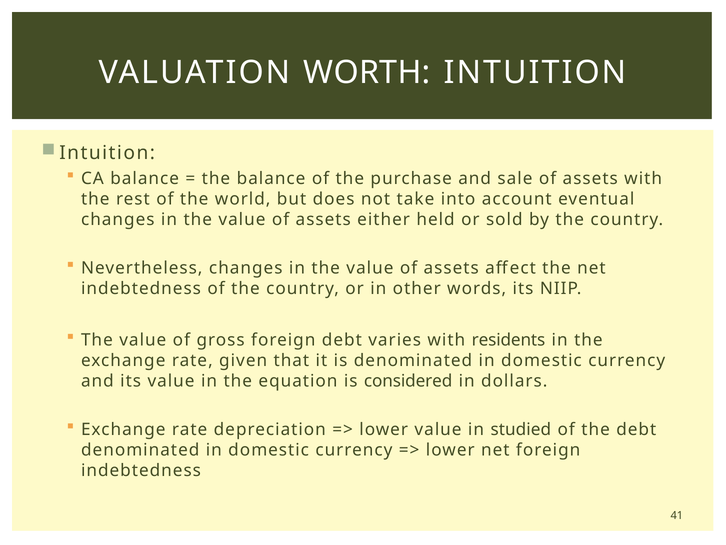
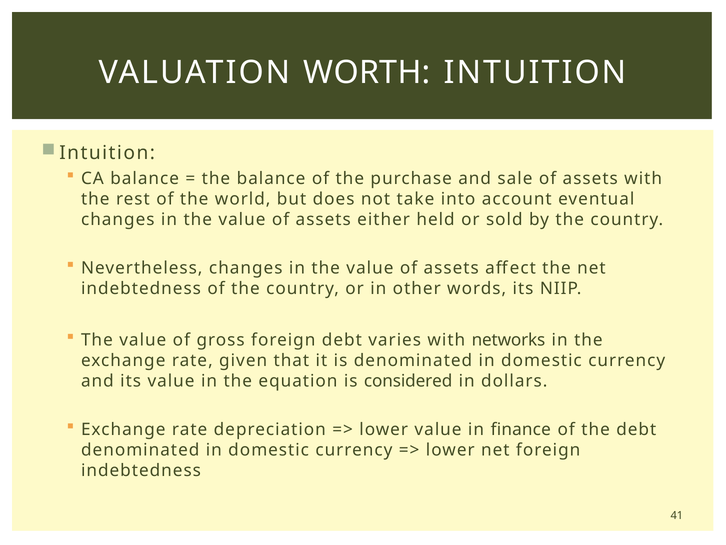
residents: residents -> networks (508, 340)
studied: studied -> finance (521, 429)
